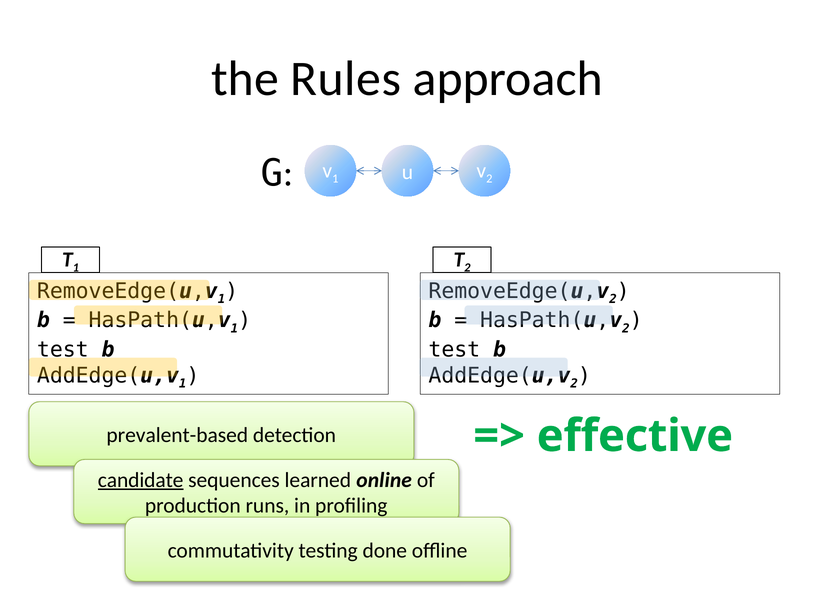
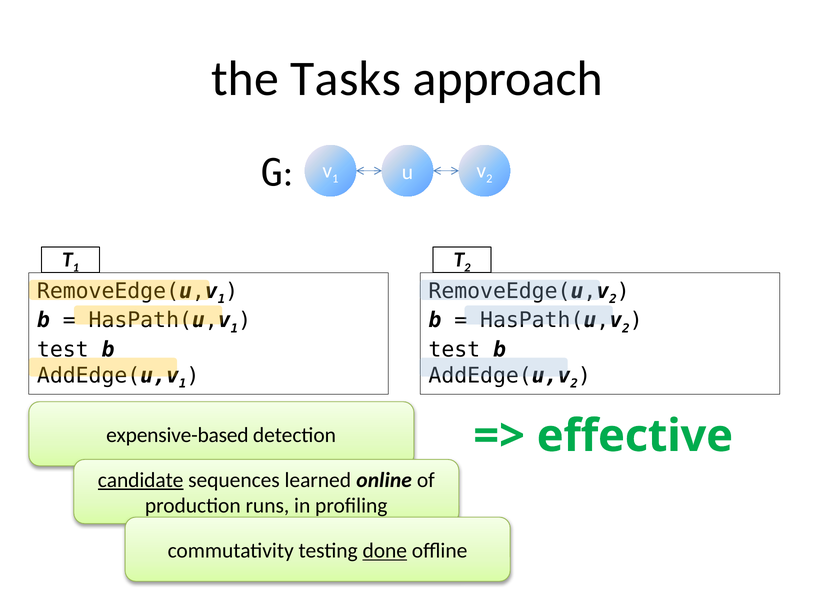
Rules: Rules -> Tasks (346, 79)
prevalent-based: prevalent-based -> expensive-based (177, 435)
done underline: none -> present (385, 551)
